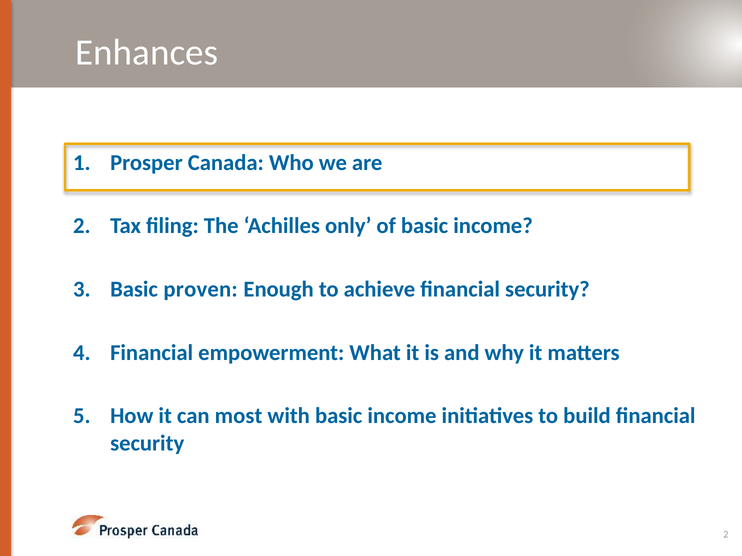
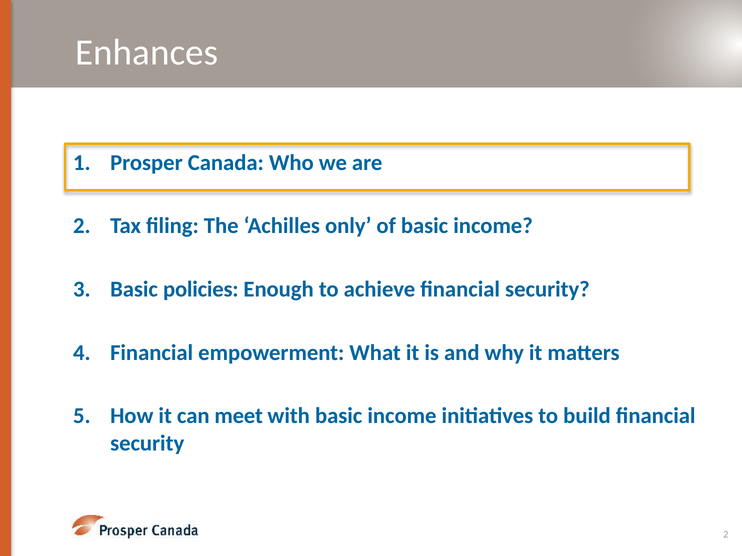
proven: proven -> policies (201, 289)
most: most -> meet (239, 416)
